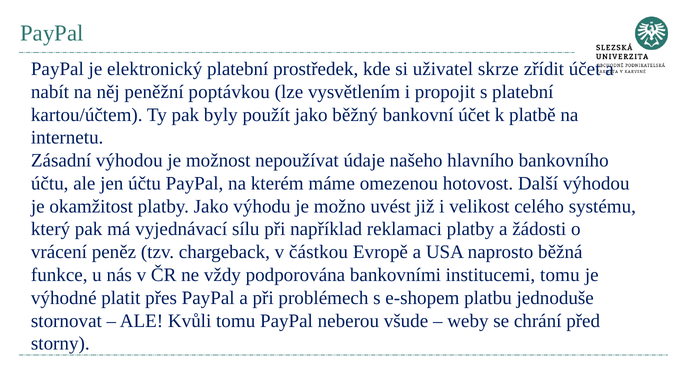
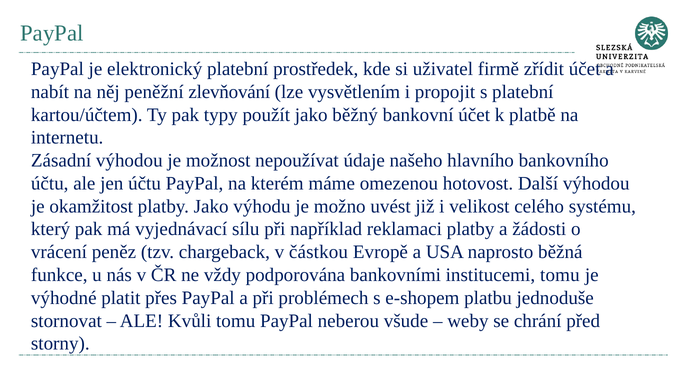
skrze: skrze -> firmě (498, 69)
poptávkou: poptávkou -> zlevňování (229, 92)
byly: byly -> typy (221, 115)
